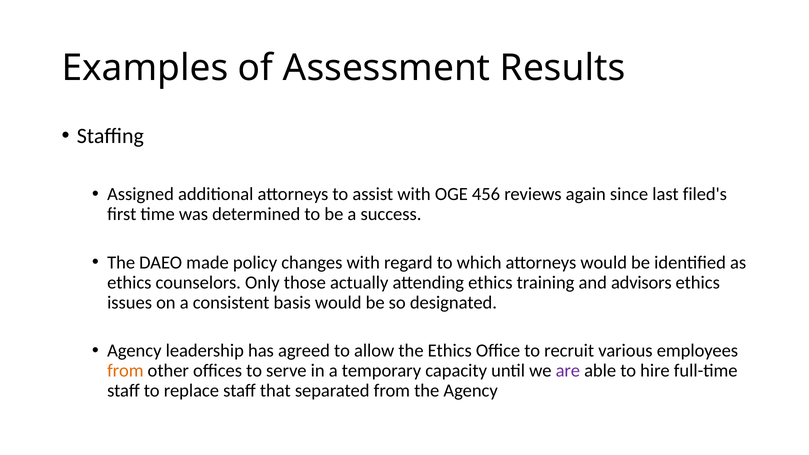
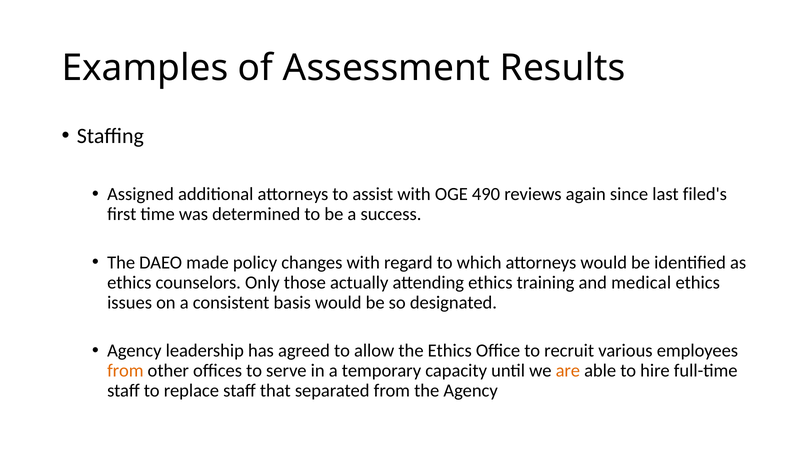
456: 456 -> 490 (486, 194)
advisors: advisors -> medical (641, 282)
are colour: purple -> orange (568, 371)
